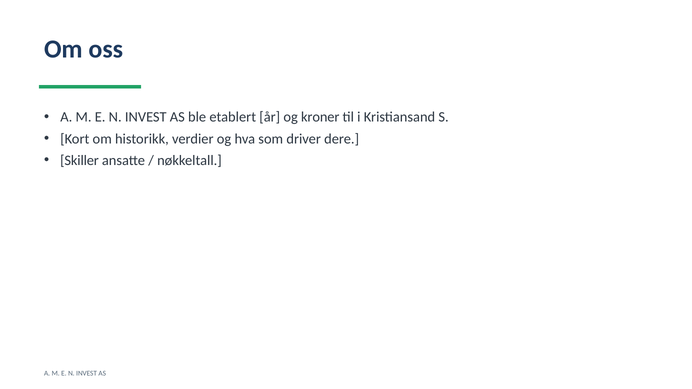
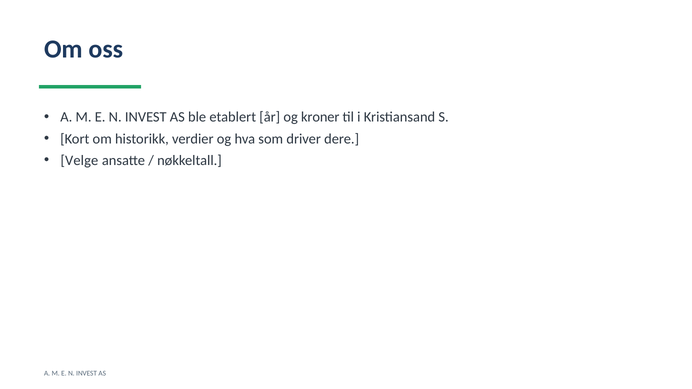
Skiller: Skiller -> Velge (79, 160)
